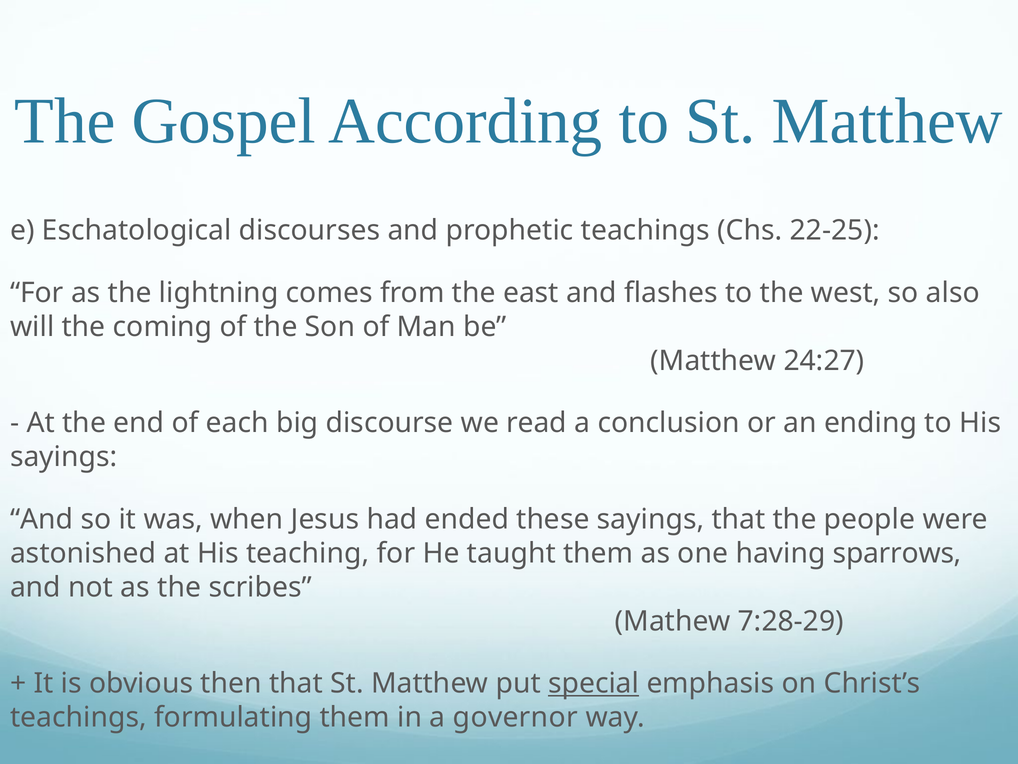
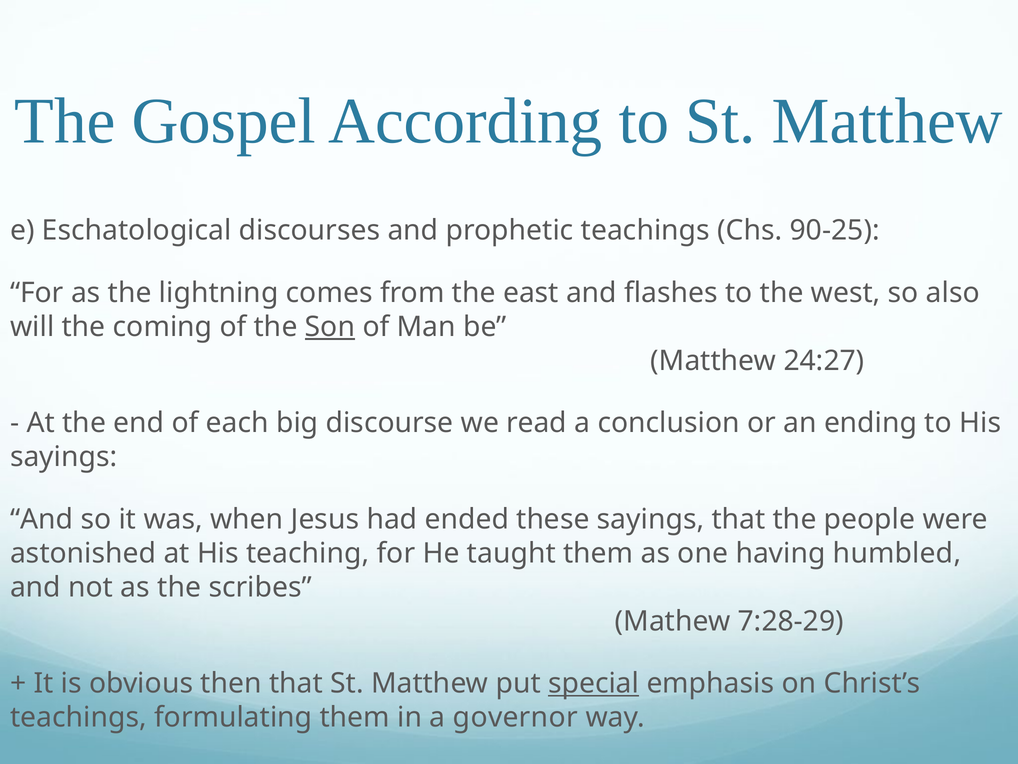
22-25: 22-25 -> 90-25 (835, 230)
Son underline: none -> present (330, 327)
sparrows: sparrows -> humbled (897, 553)
